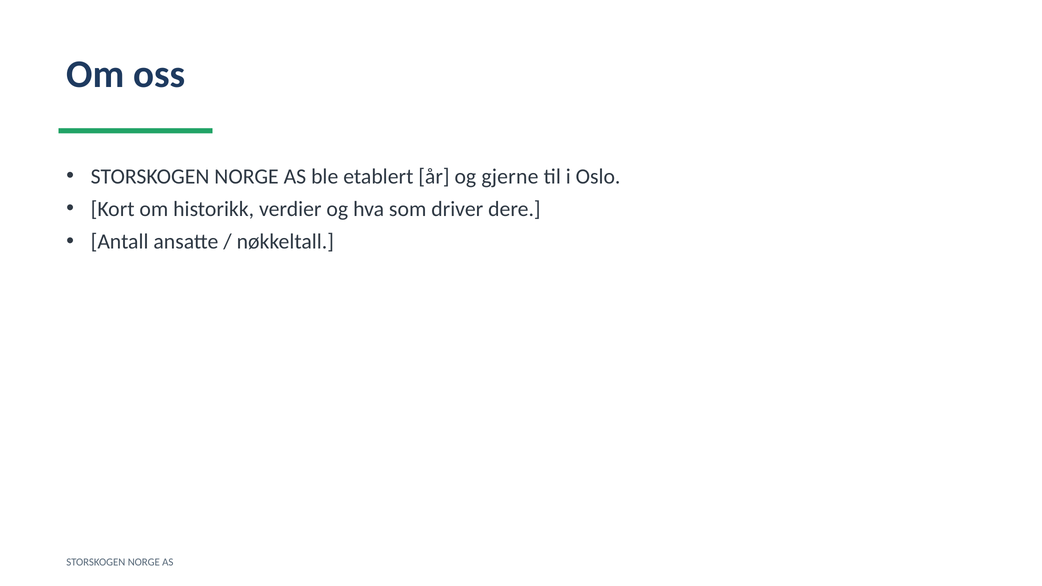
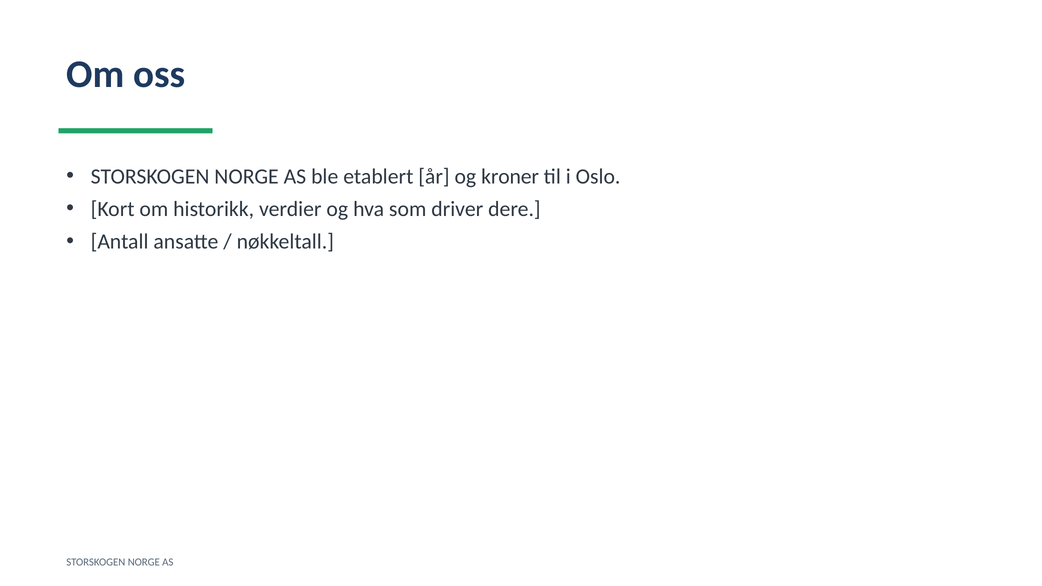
gjerne: gjerne -> kroner (510, 176)
